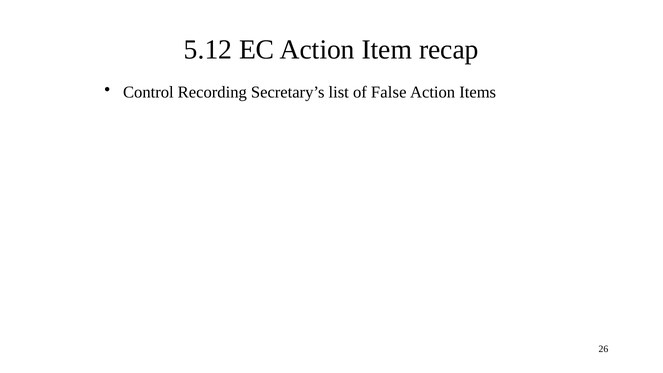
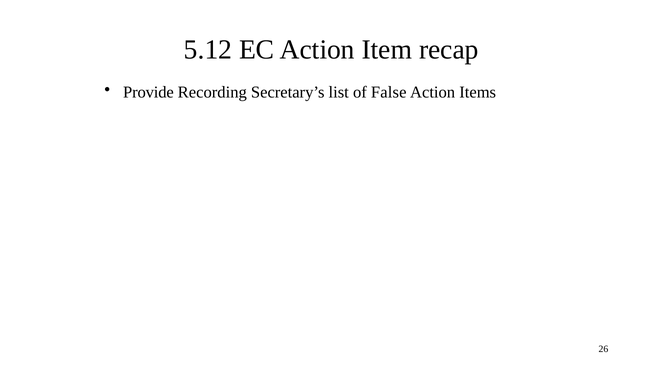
Control: Control -> Provide (148, 92)
